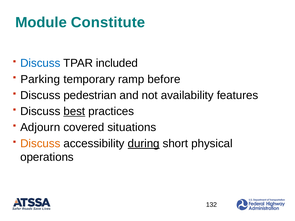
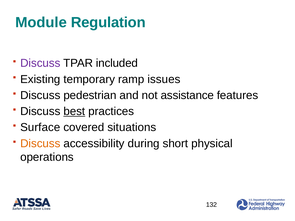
Constitute: Constitute -> Regulation (108, 22)
Discuss colour: blue -> purple (40, 63)
Parking: Parking -> Existing (40, 79)
before: before -> issues (164, 79)
availability: availability -> assistance (187, 95)
Adjourn: Adjourn -> Surface (40, 128)
during underline: present -> none (144, 144)
